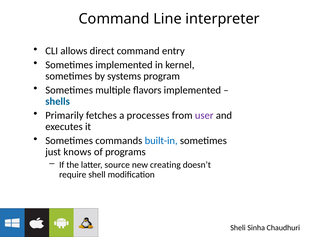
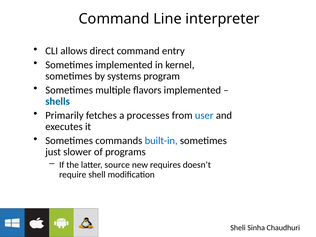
user colour: purple -> blue (204, 115)
knows: knows -> slower (77, 152)
creating: creating -> requires (165, 165)
